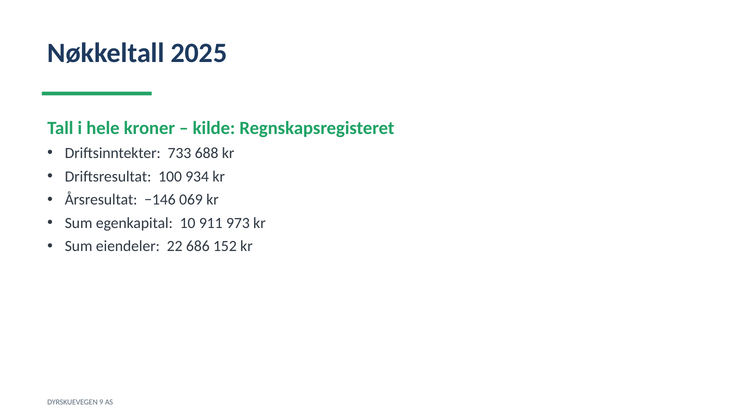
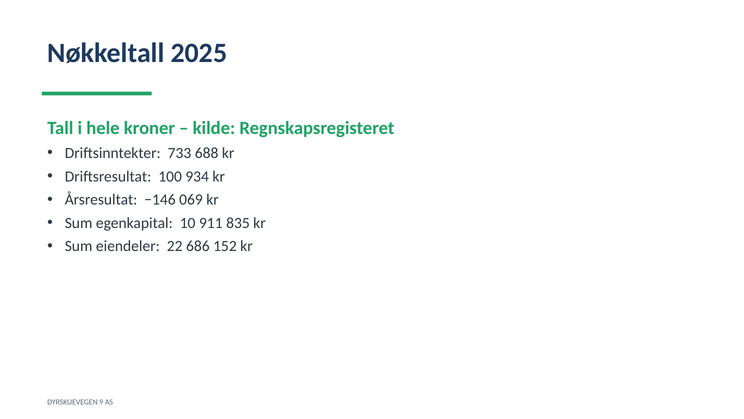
973: 973 -> 835 (238, 223)
